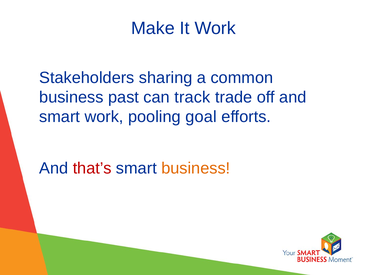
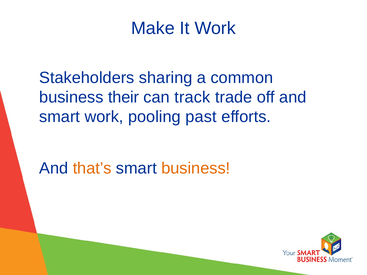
past: past -> their (124, 97)
goal: goal -> past (201, 117)
that’s colour: red -> orange (92, 168)
